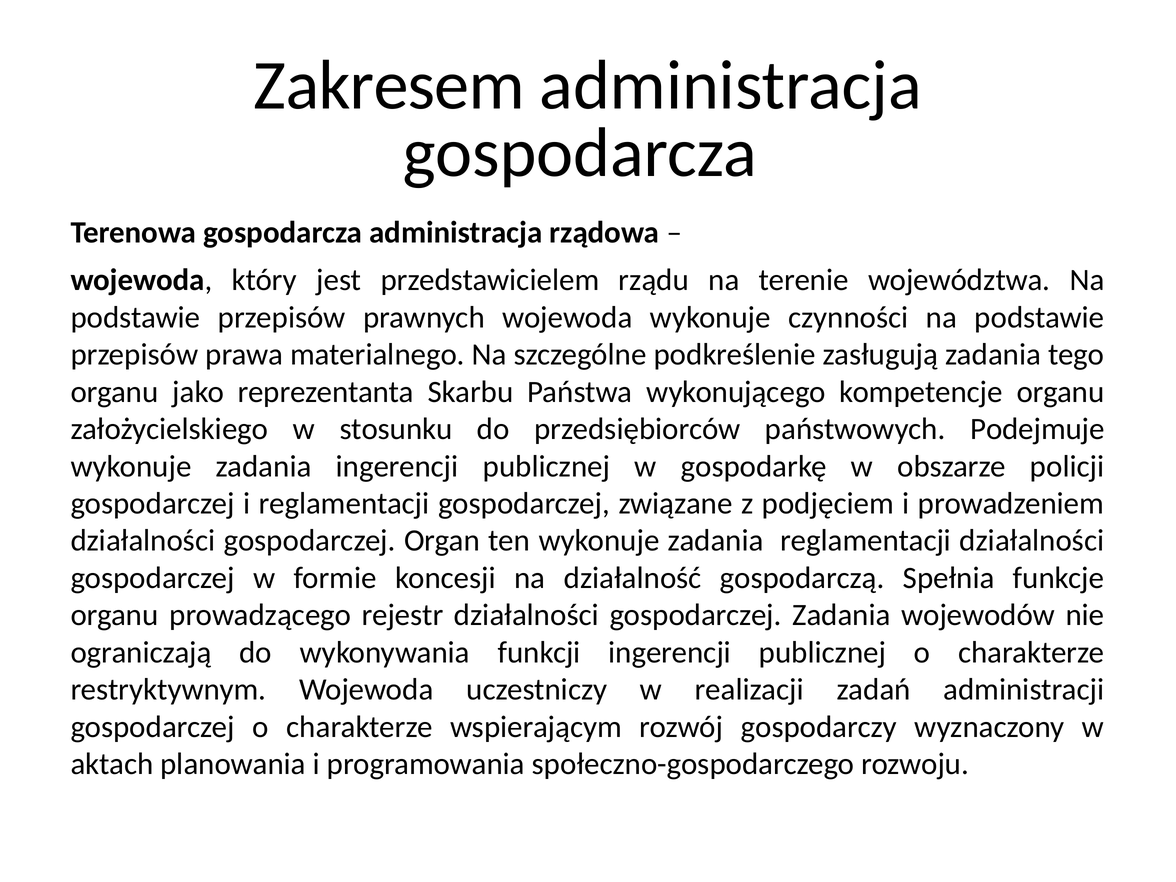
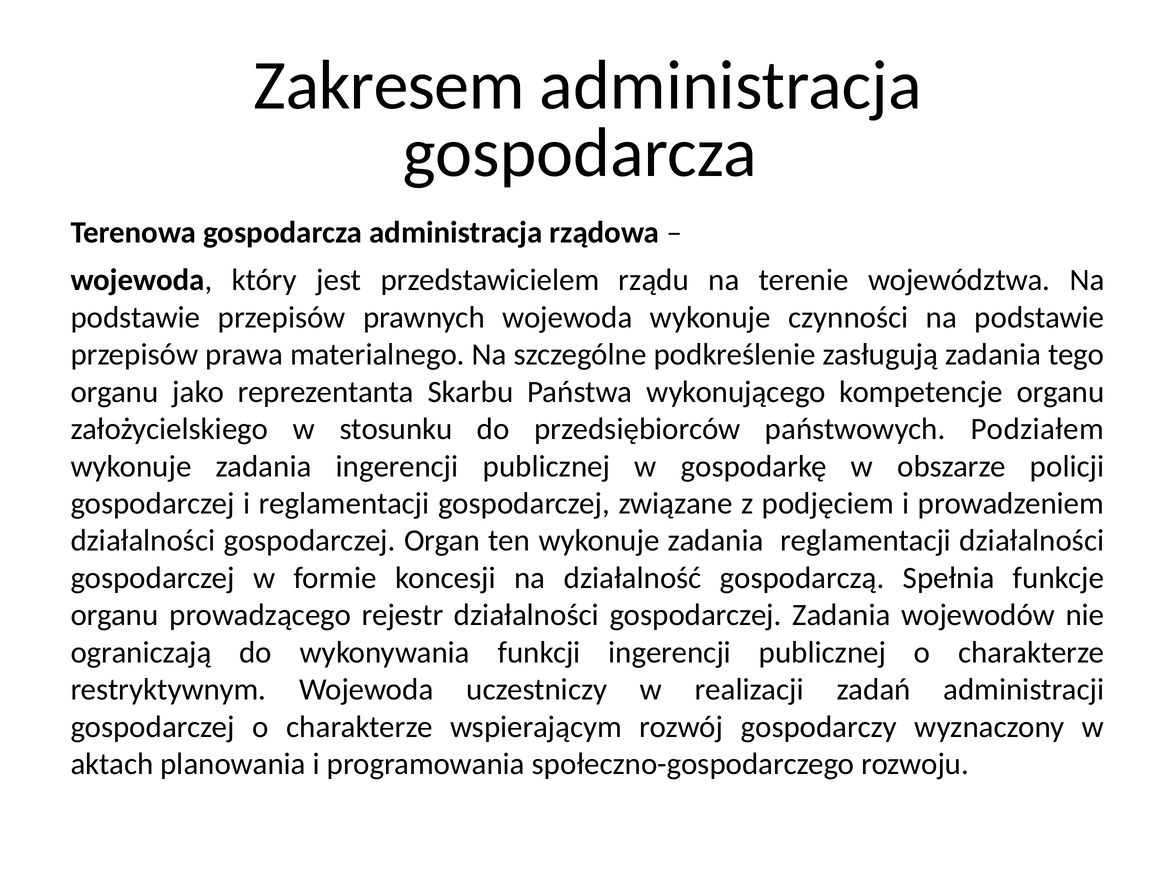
Podejmuje: Podejmuje -> Podziałem (1037, 429)
